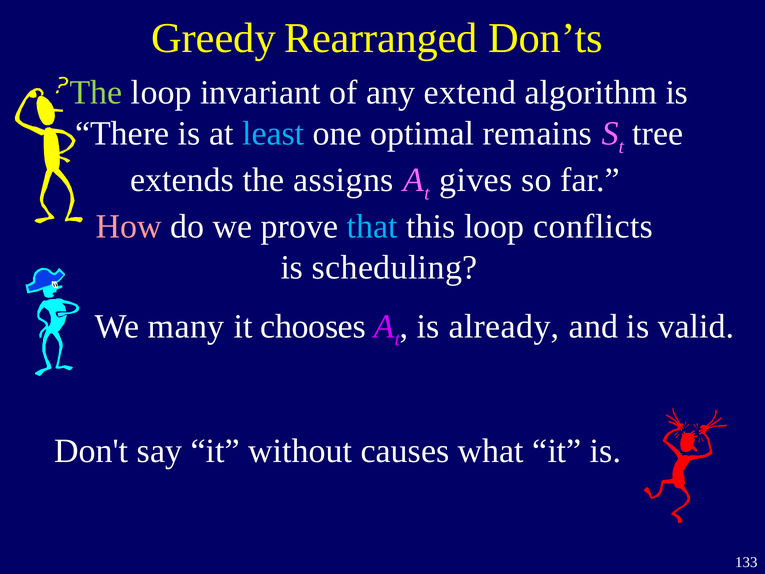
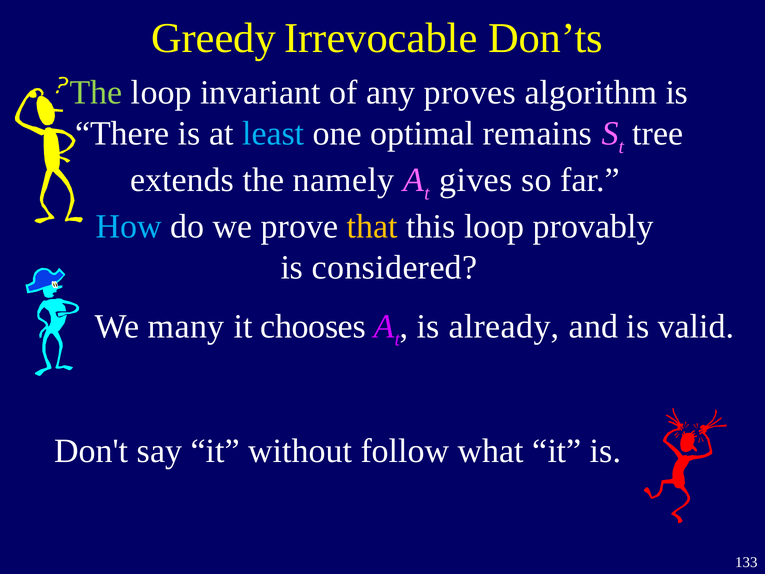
Rearranged: Rearranged -> Irrevocable (381, 38)
extend: extend -> proves (470, 93)
assigns: assigns -> namely (343, 180)
How colour: pink -> light blue (129, 226)
that colour: light blue -> yellow (372, 226)
conflicts: conflicts -> provably (593, 226)
scheduling: scheduling -> considered (395, 267)
causes: causes -> follow (405, 451)
